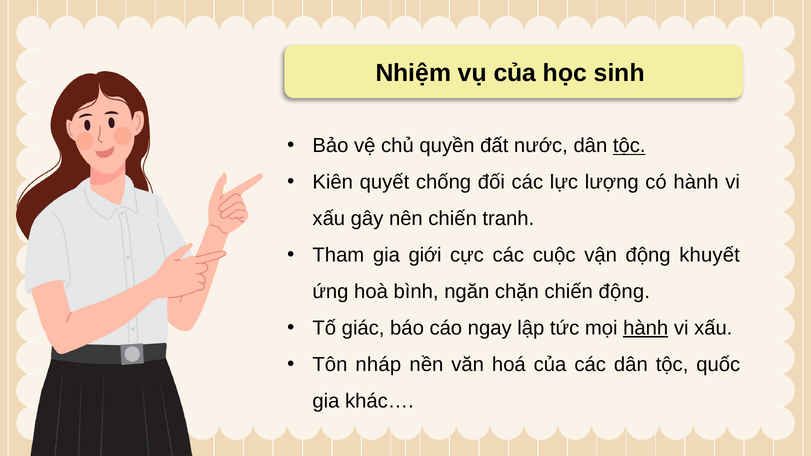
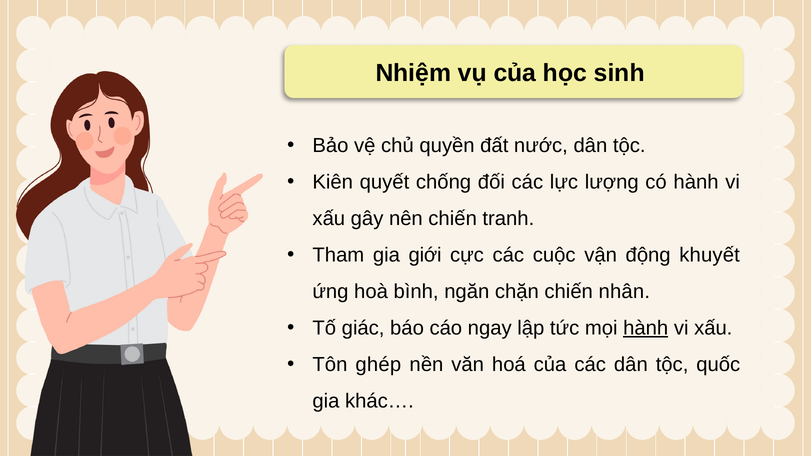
tộc underline: present -> none (629, 146)
chiến động: động -> nhân (624, 292)
nháp: nháp -> ghép (378, 365)
